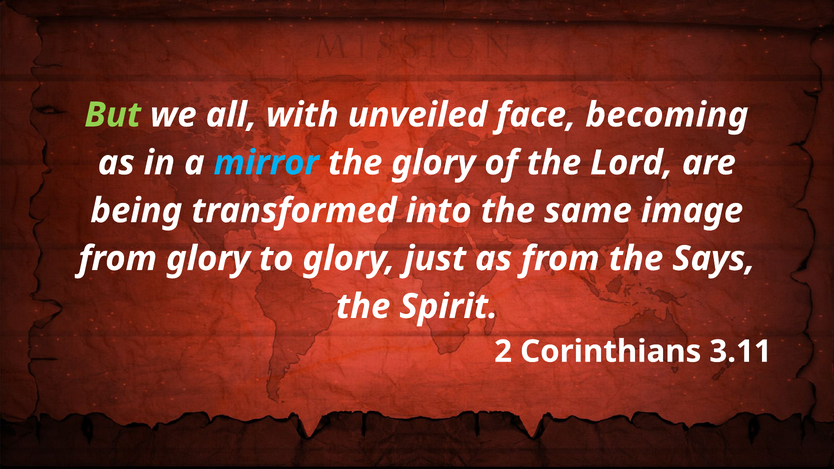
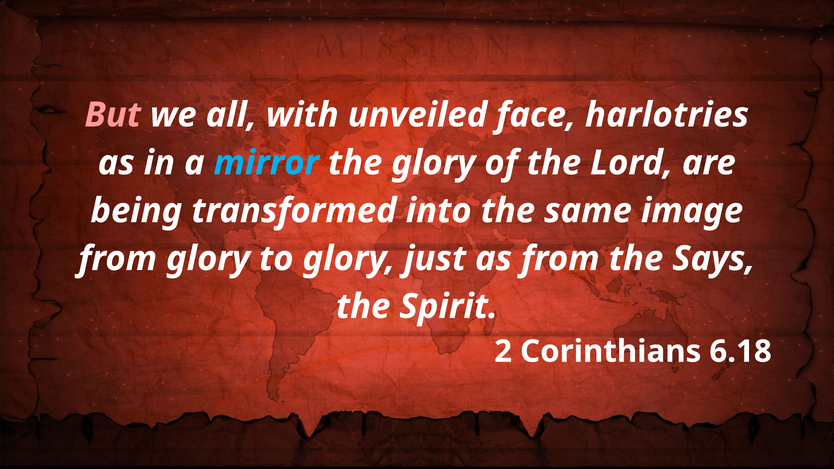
But colour: light green -> pink (113, 115)
becoming: becoming -> harlotries (667, 115)
3.11: 3.11 -> 6.18 (741, 352)
